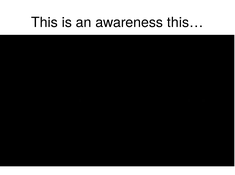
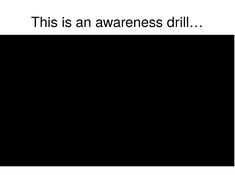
this…: this… -> drill… (185, 23)
